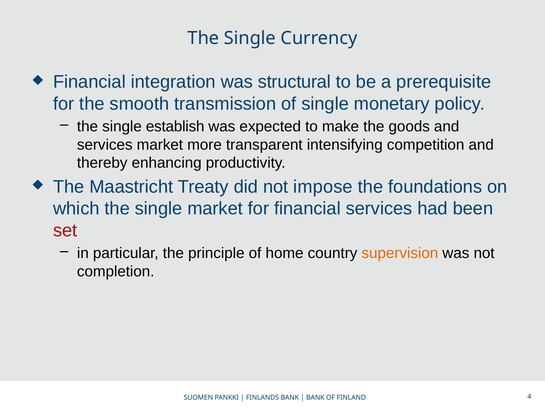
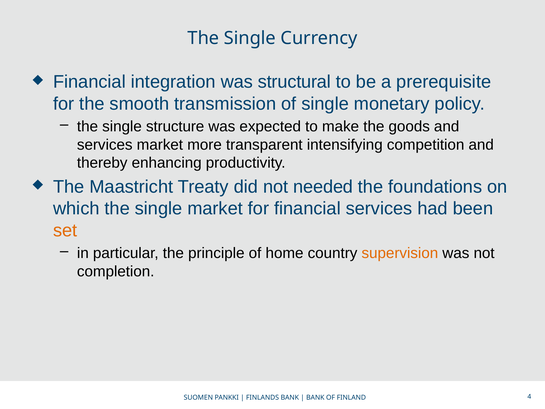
establish: establish -> structure (175, 127)
impose: impose -> needed (323, 187)
set colour: red -> orange (65, 230)
